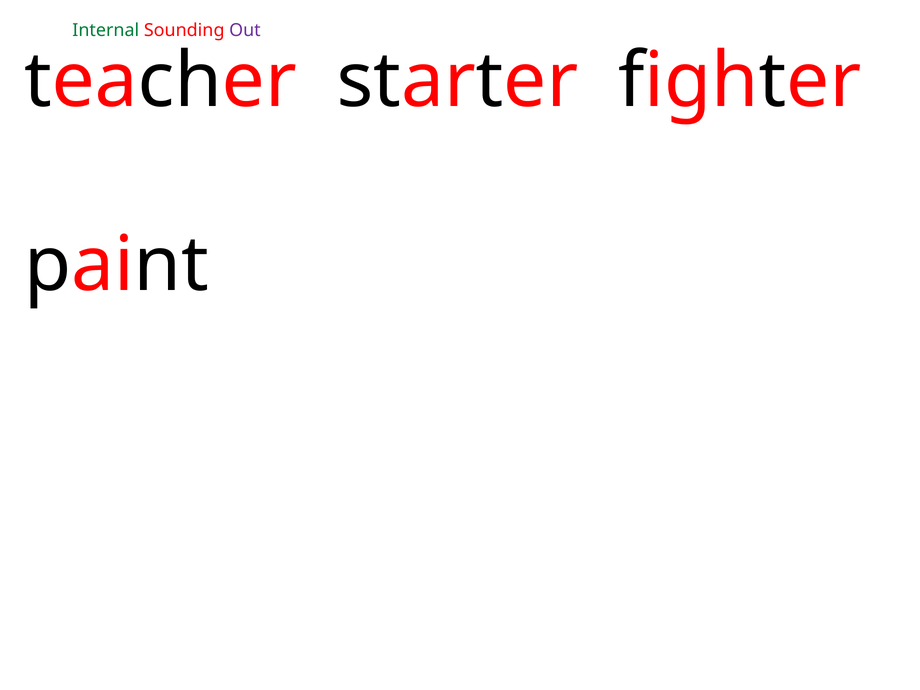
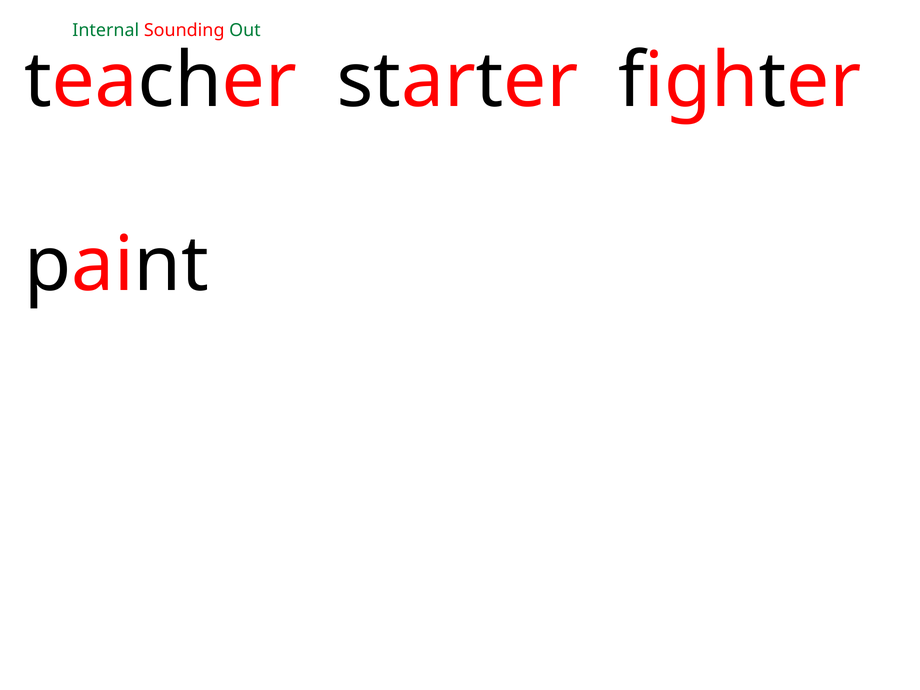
Out colour: purple -> green (245, 30)
